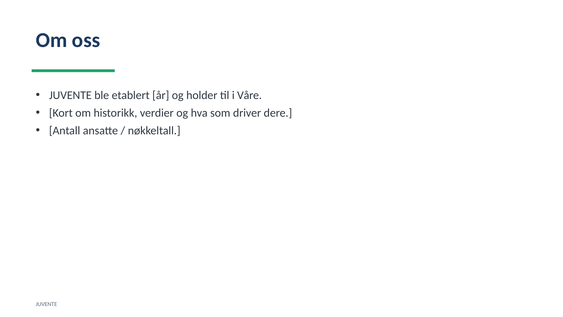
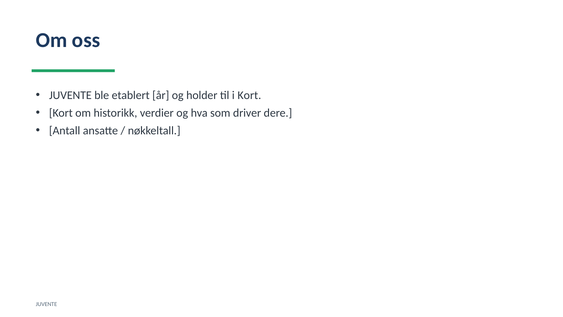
i Våre: Våre -> Kort (249, 95)
